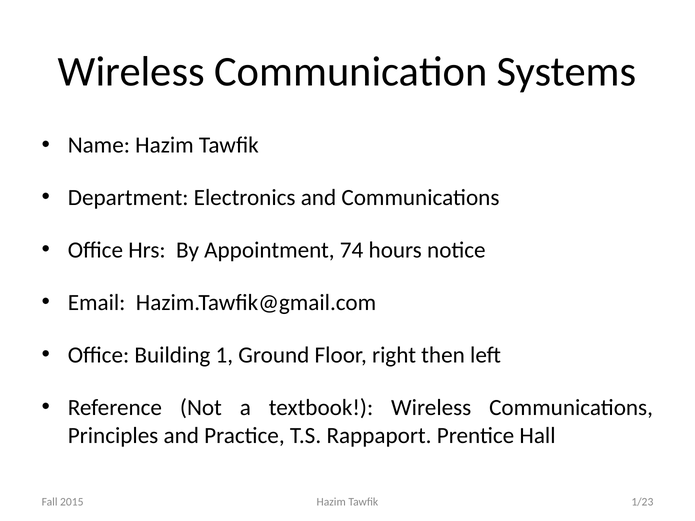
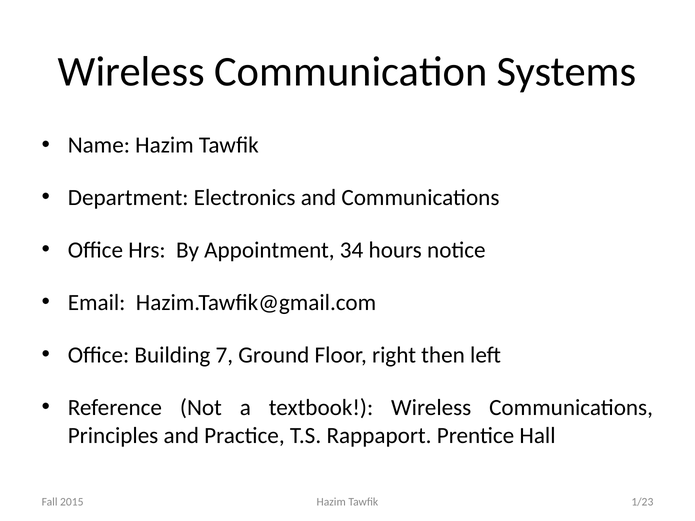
74: 74 -> 34 (352, 250)
1: 1 -> 7 (224, 355)
